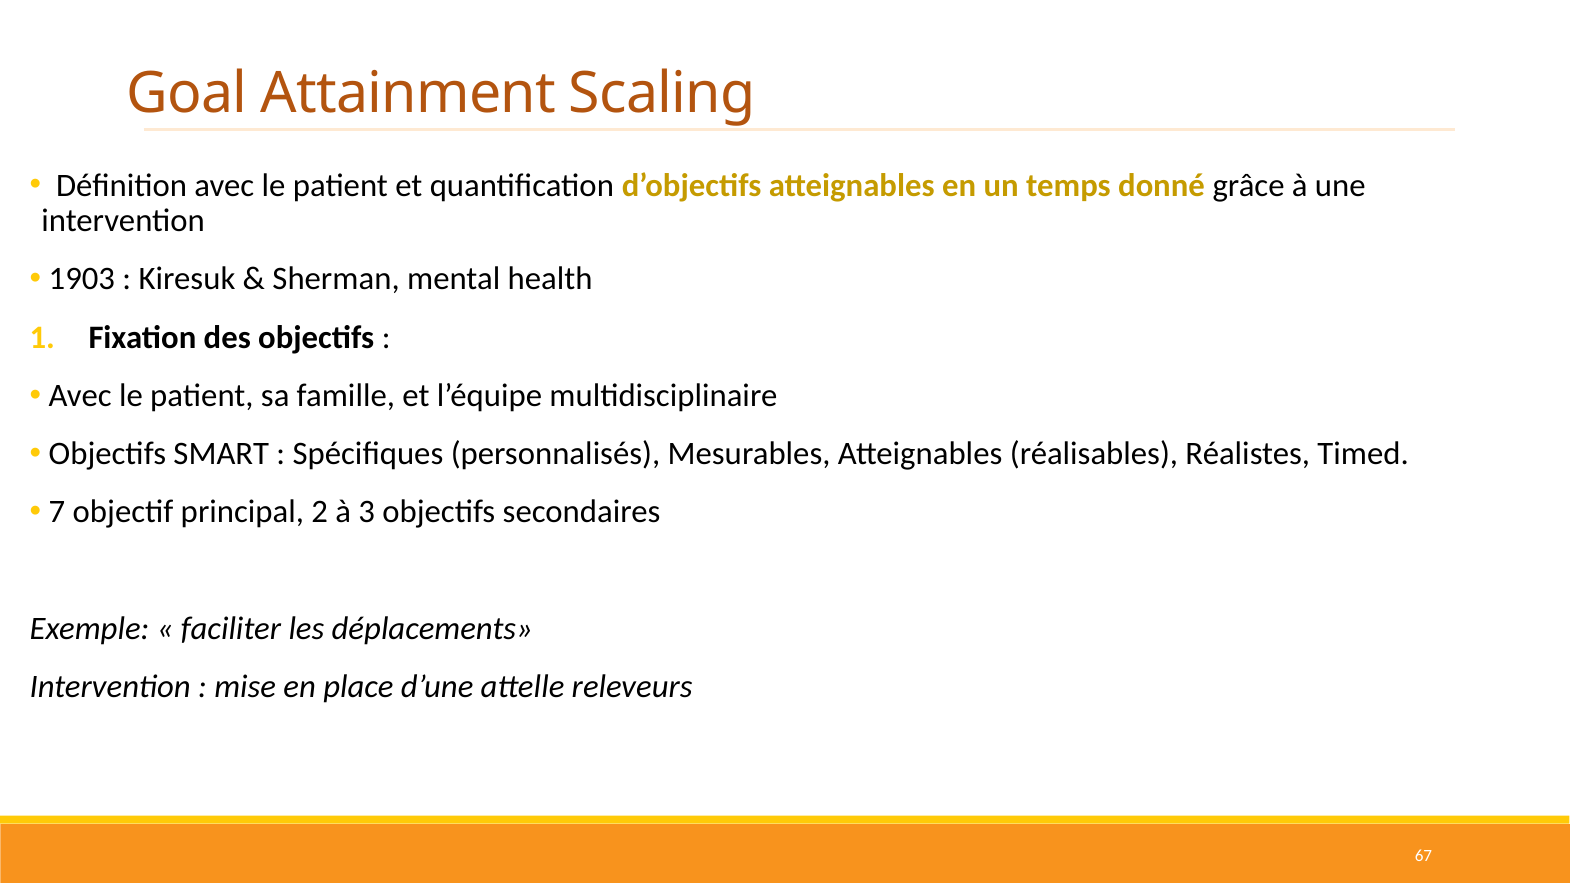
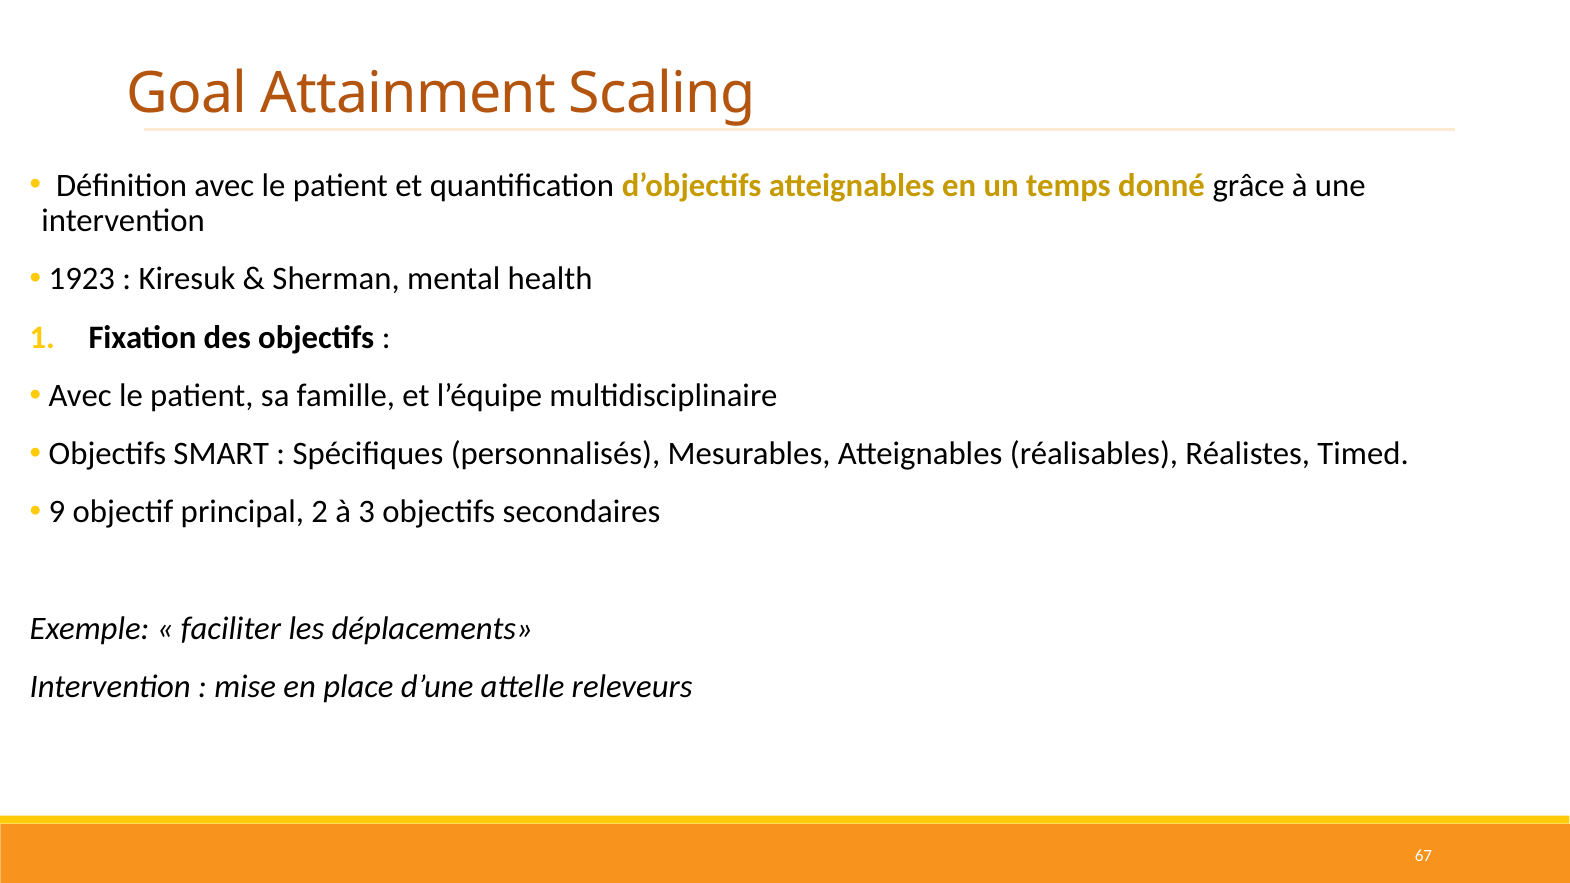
1903: 1903 -> 1923 (82, 279)
7: 7 -> 9 (57, 512)
